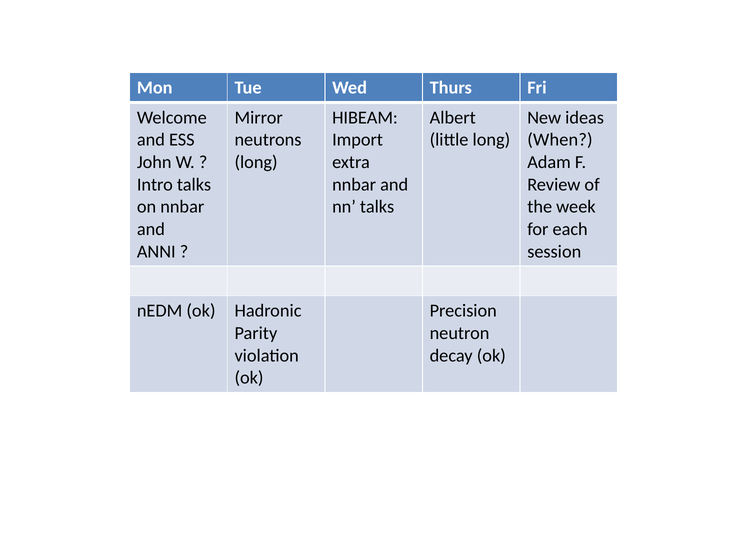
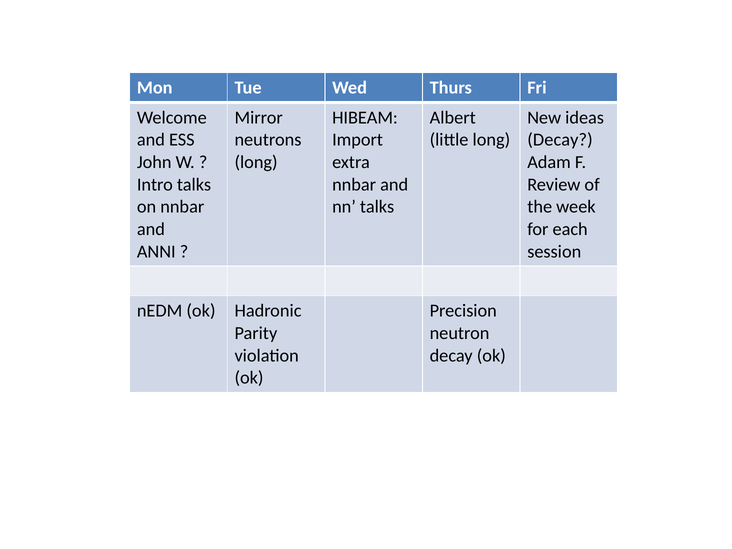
When: When -> Decay (560, 140)
